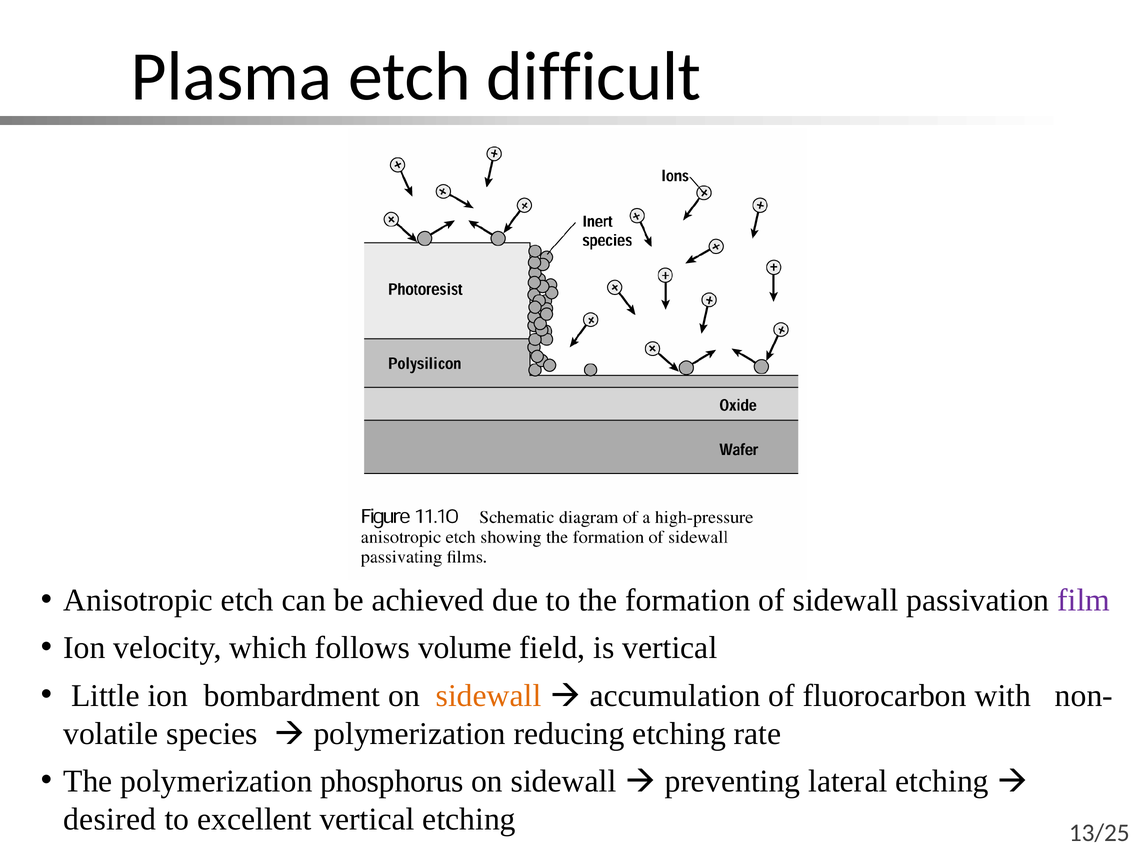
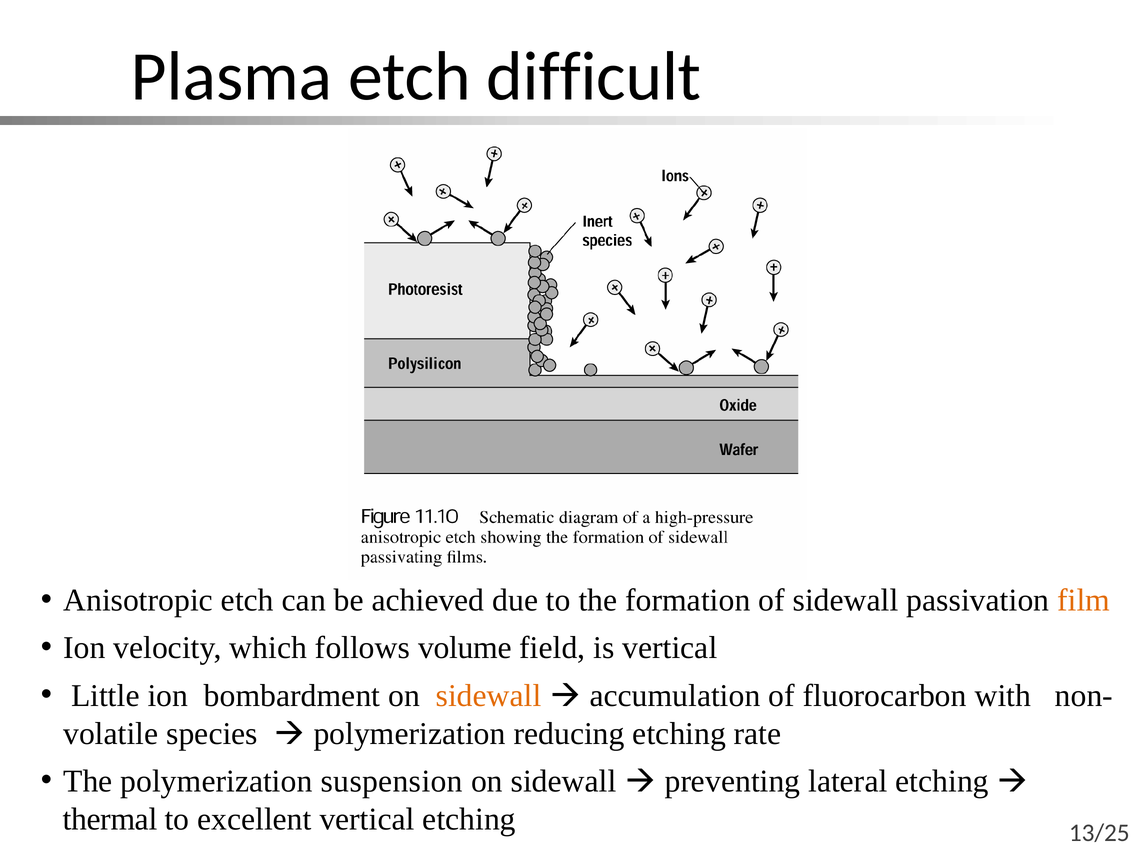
film colour: purple -> orange (1084, 600)
phosphorus: phosphorus -> suspension (392, 781)
desired: desired -> thermal (110, 819)
